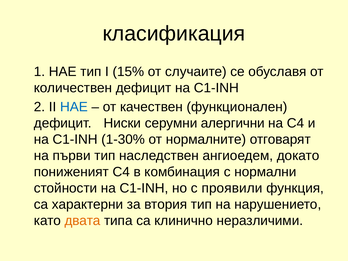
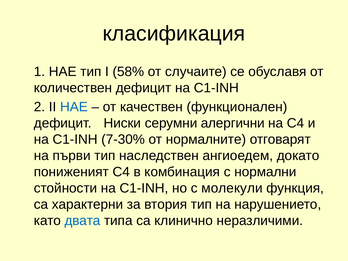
15%: 15% -> 58% (128, 72)
1-30%: 1-30% -> 7-30% (123, 139)
проявили: проявили -> молекули (232, 188)
двата colour: orange -> blue (82, 221)
